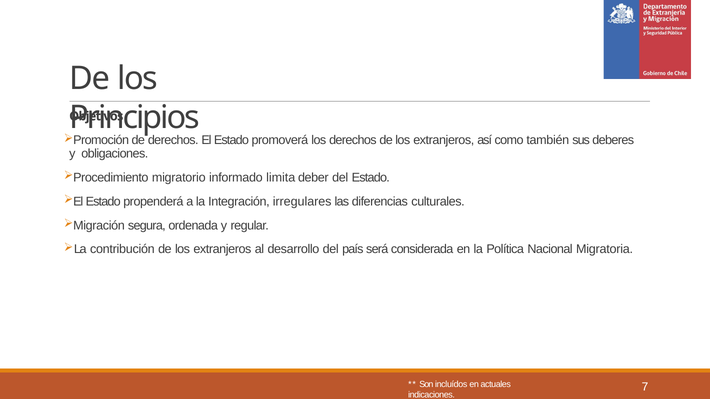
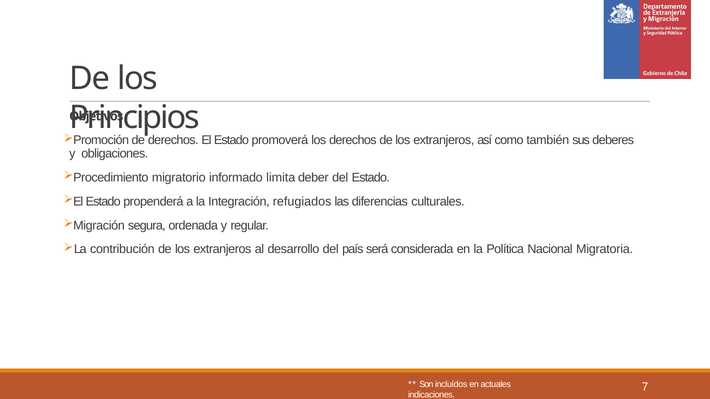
irregulares: irregulares -> refugiados (302, 202)
